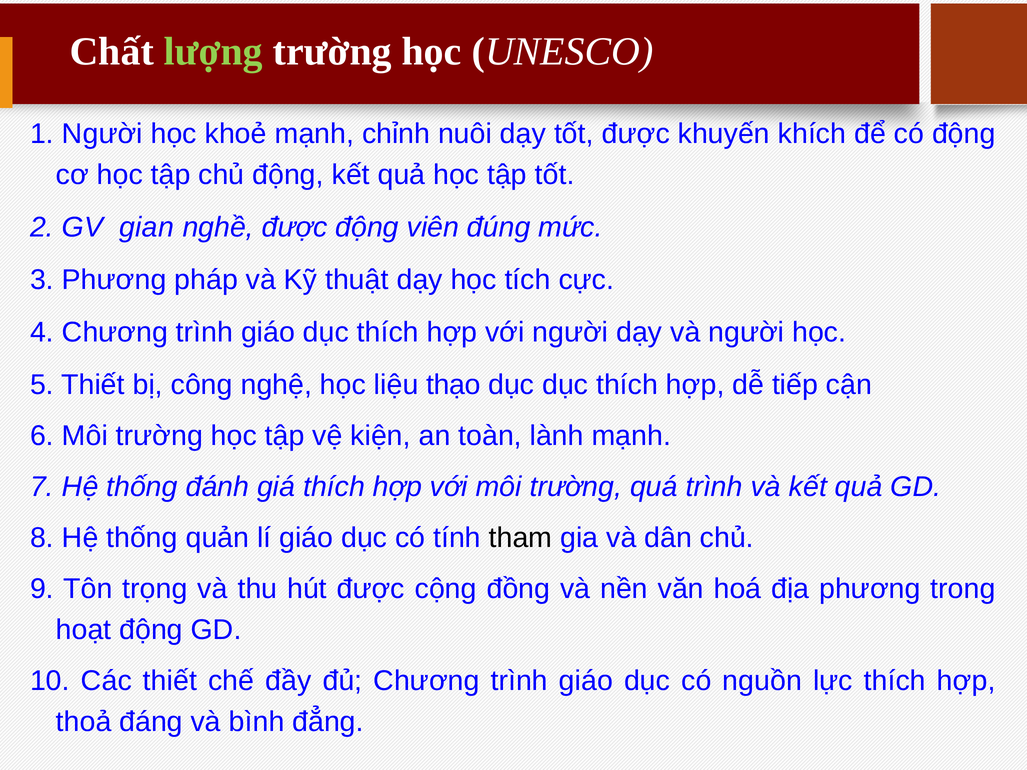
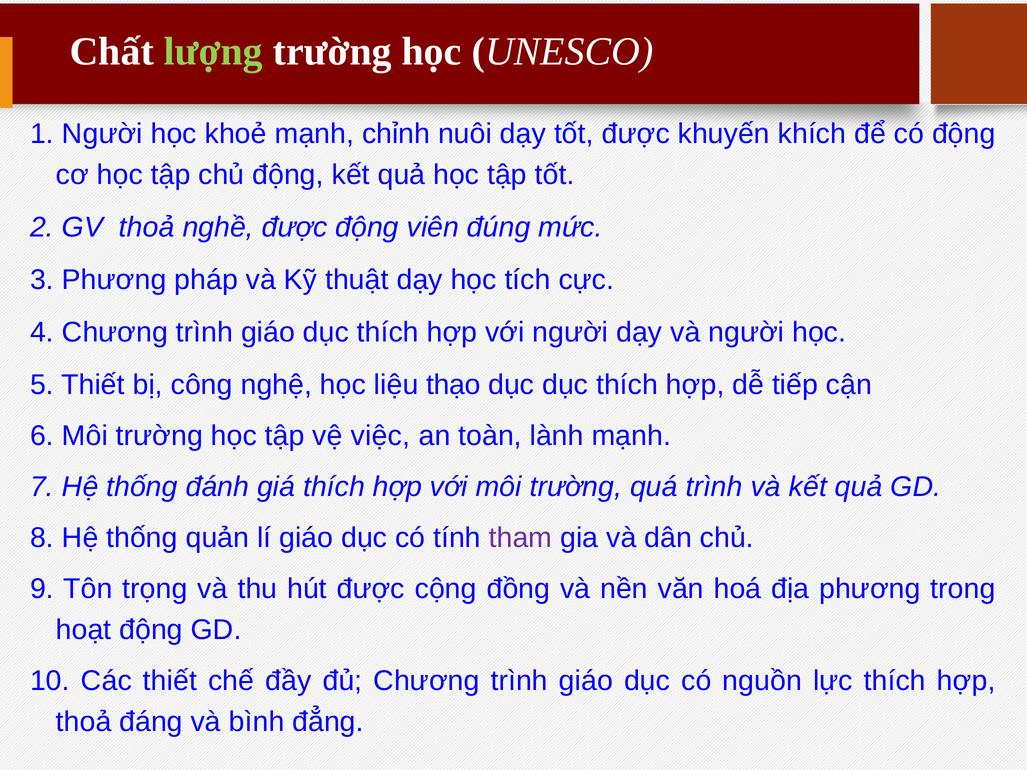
GV gian: gian -> thoả (147, 227)
kiện: kiện -> việc (380, 436)
tham colour: black -> purple (521, 538)
